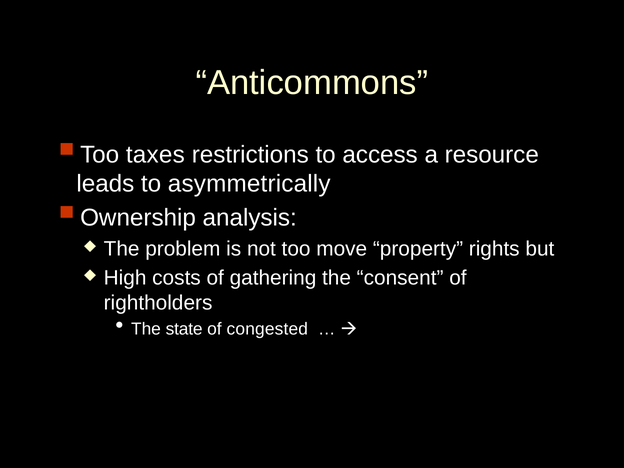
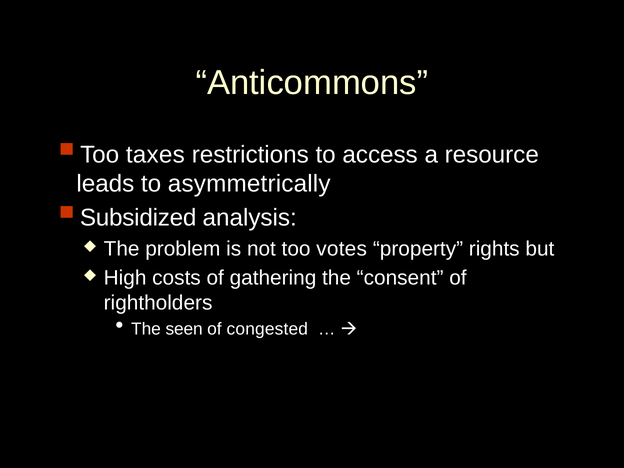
Ownership: Ownership -> Subsidized (138, 218)
move: move -> votes (342, 249)
state: state -> seen (184, 329)
